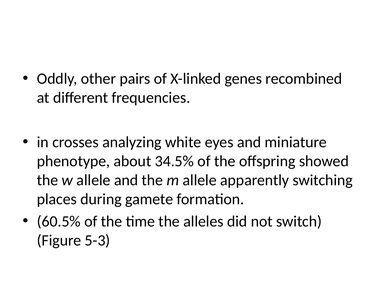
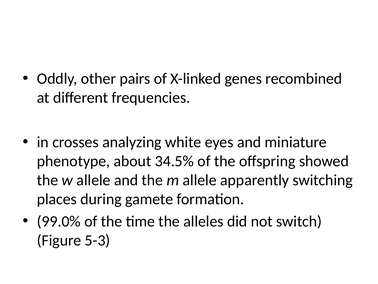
60.5%: 60.5% -> 99.0% (59, 221)
